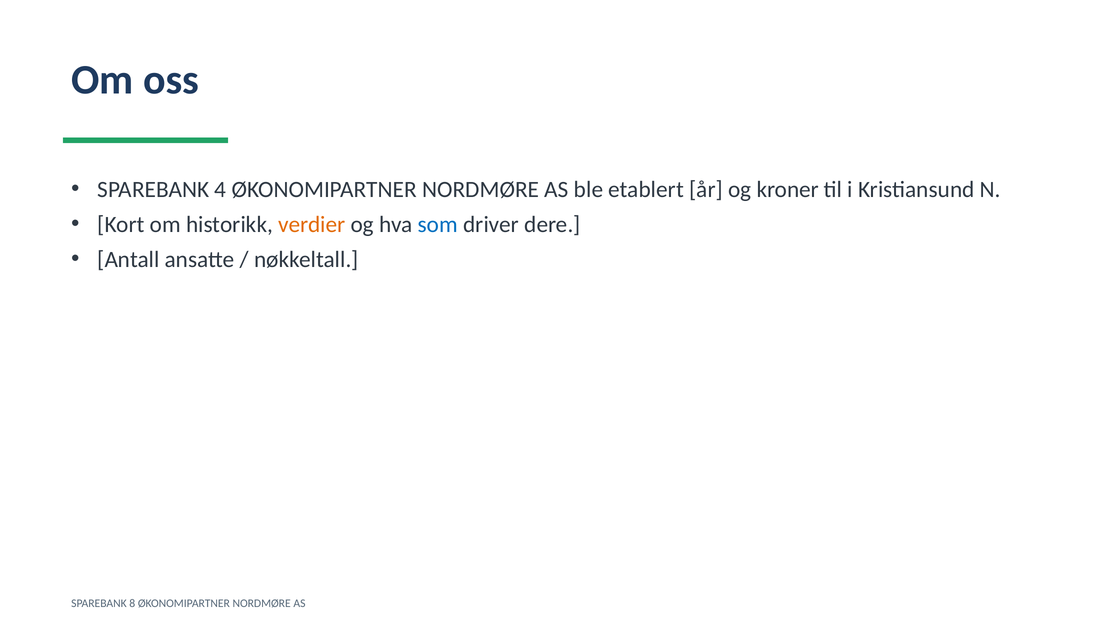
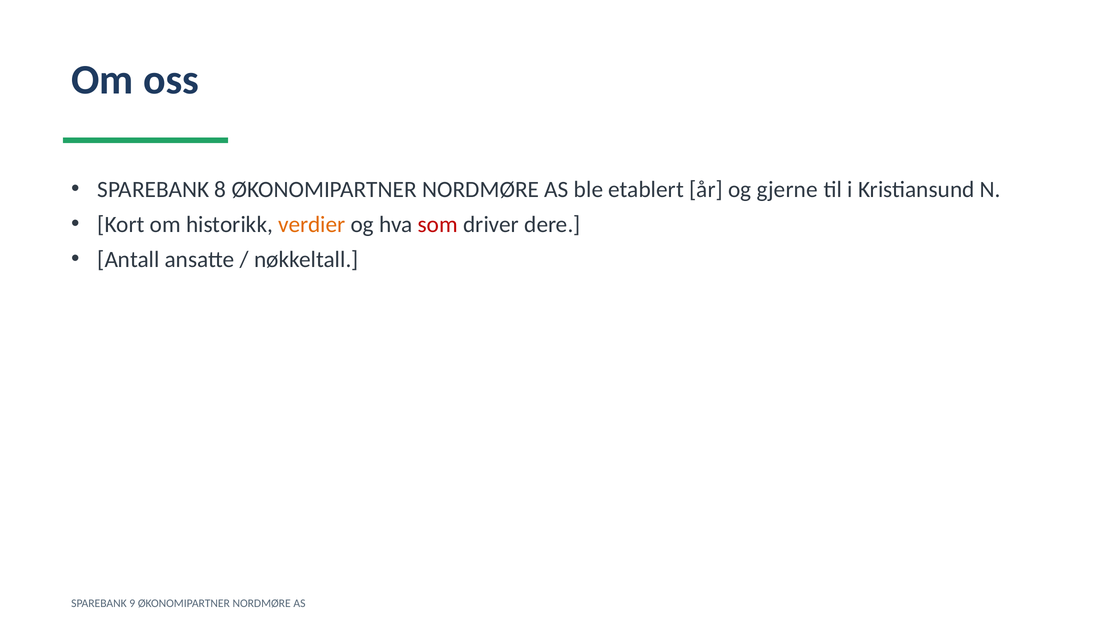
4: 4 -> 8 (220, 190)
kroner: kroner -> gjerne (787, 190)
som colour: blue -> red (438, 225)
8: 8 -> 9 (132, 604)
